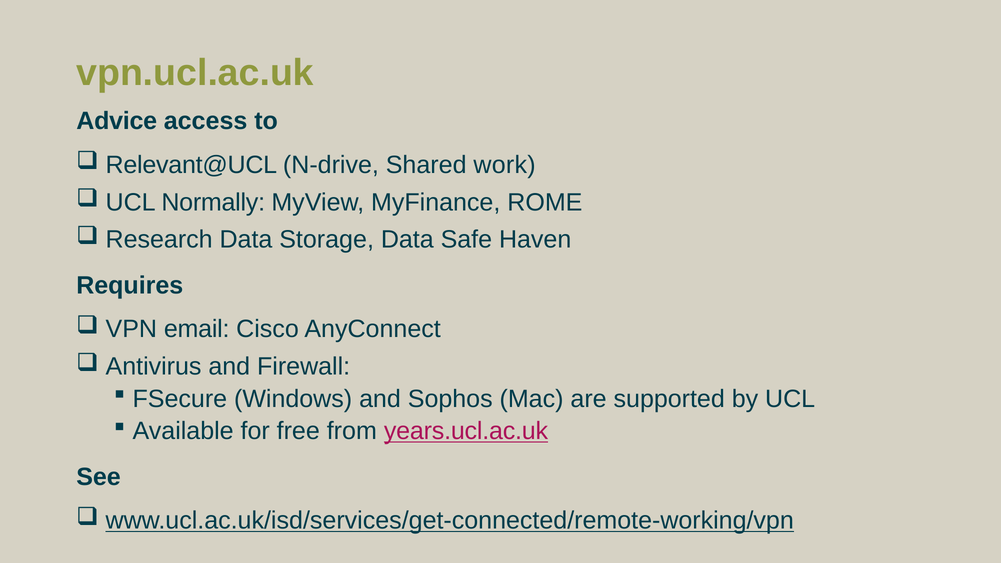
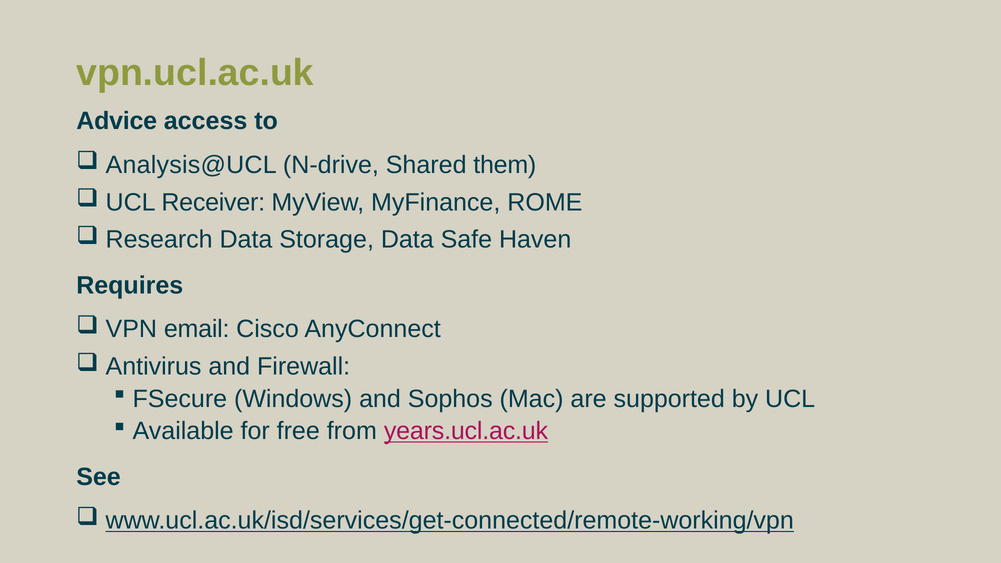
Relevant@UCL: Relevant@UCL -> Analysis@UCL (191, 165)
work: work -> them (505, 165)
Normally: Normally -> Receiver (213, 202)
